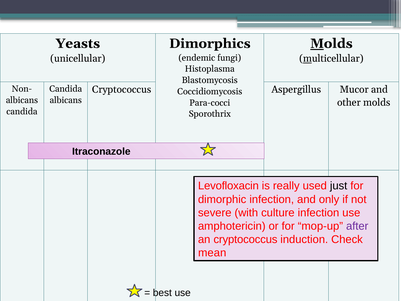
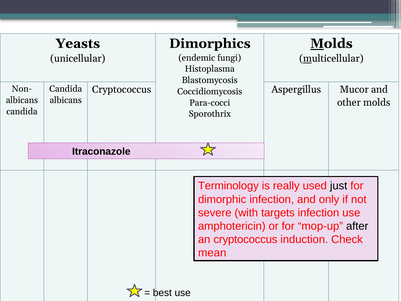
Levofloxacin: Levofloxacin -> Terminology (228, 186)
culture: culture -> targets (278, 213)
after colour: purple -> black (357, 226)
